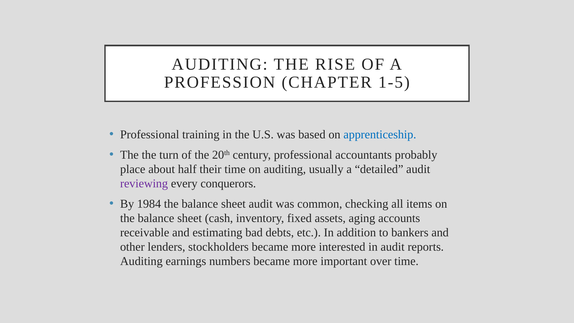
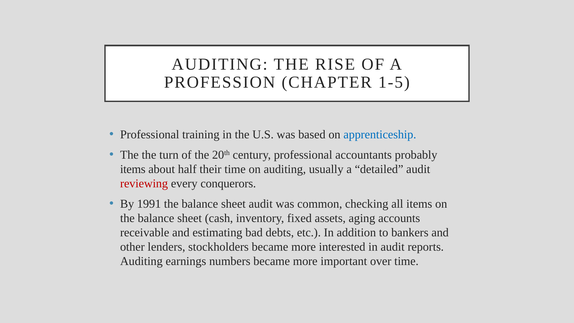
place: place -> items (133, 169)
reviewing colour: purple -> red (144, 183)
1984: 1984 -> 1991 (149, 204)
